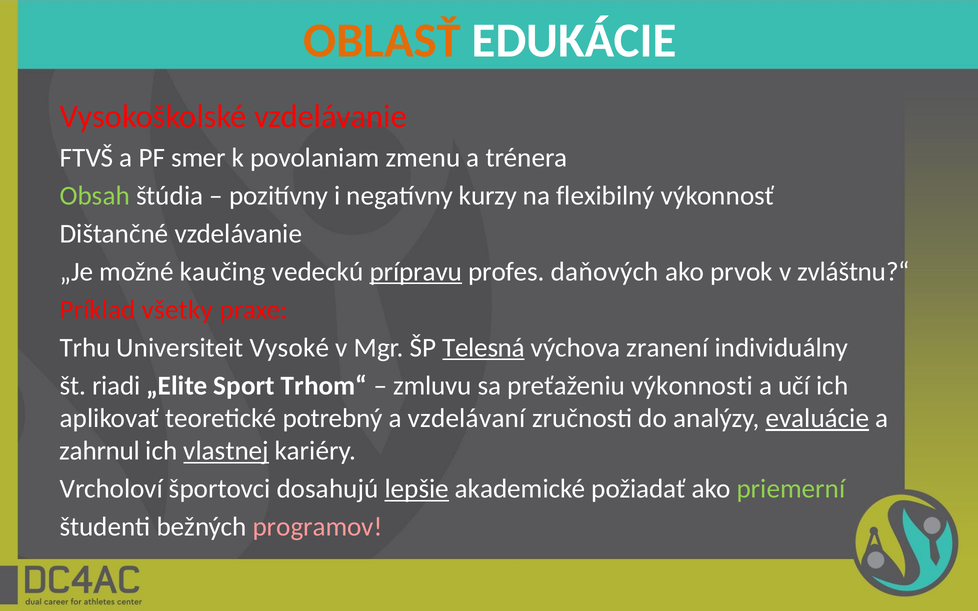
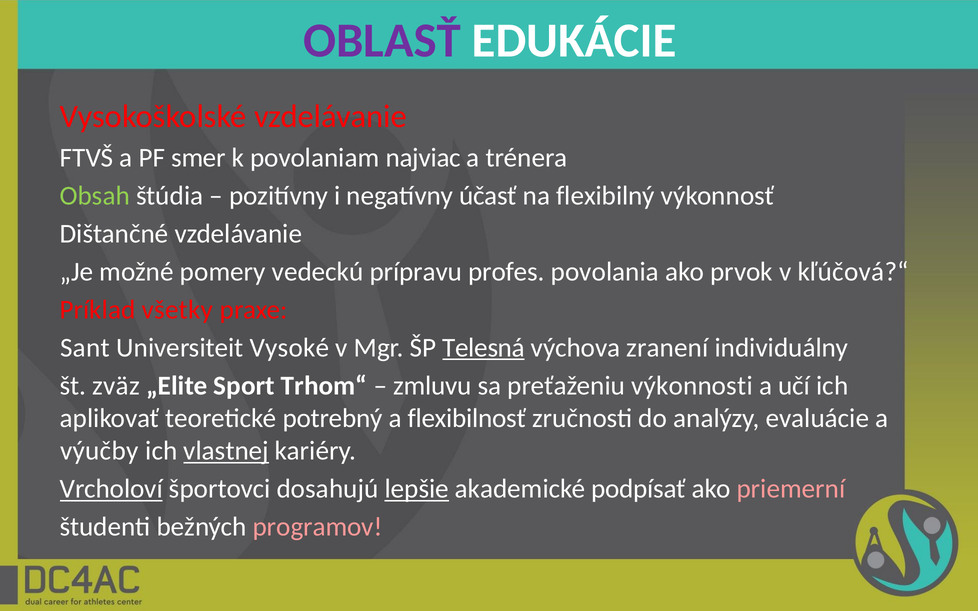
OBLASŤ colour: orange -> purple (382, 41)
zmenu: zmenu -> najviac (423, 158)
kurzy: kurzy -> účasť (488, 196)
kaučing: kaučing -> pomery (223, 272)
prípravu underline: present -> none (416, 272)
daňových: daňových -> povolania (605, 272)
zvláštnu?“: zvláštnu?“ -> kľúčová?“ (853, 272)
Trhu: Trhu -> Sant (85, 348)
riadi: riadi -> zväz (116, 386)
vzdelávaní: vzdelávaní -> flexibilnosť (467, 418)
evaluácie underline: present -> none (817, 418)
zahrnul: zahrnul -> výučby (99, 451)
Vrcholoví underline: none -> present (111, 489)
požiadať: požiadať -> podpísať (639, 489)
priemerní colour: light green -> pink (791, 489)
